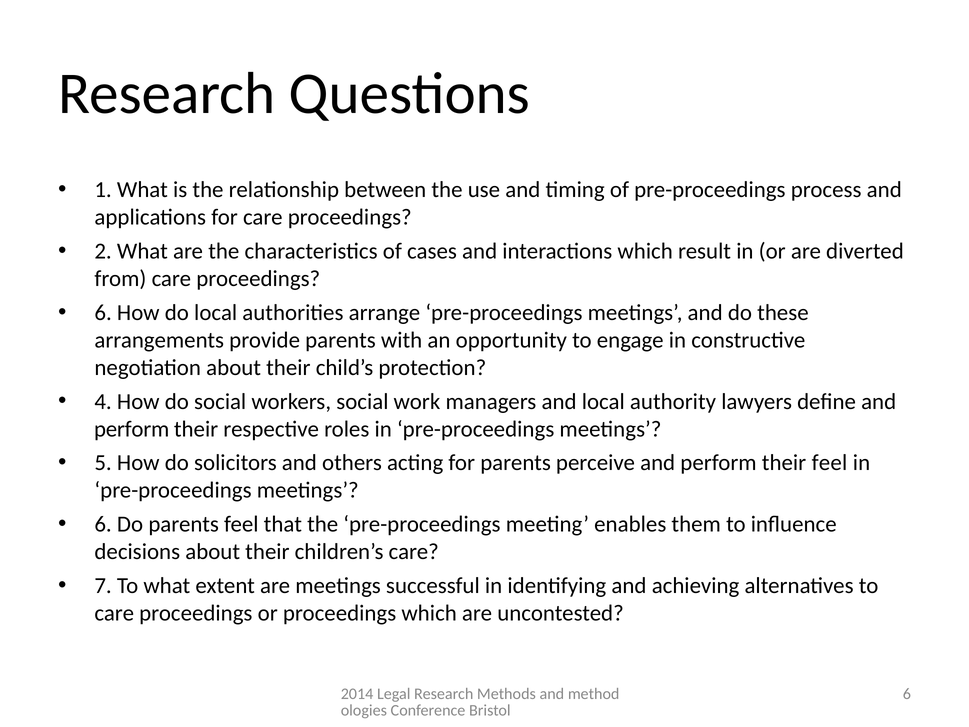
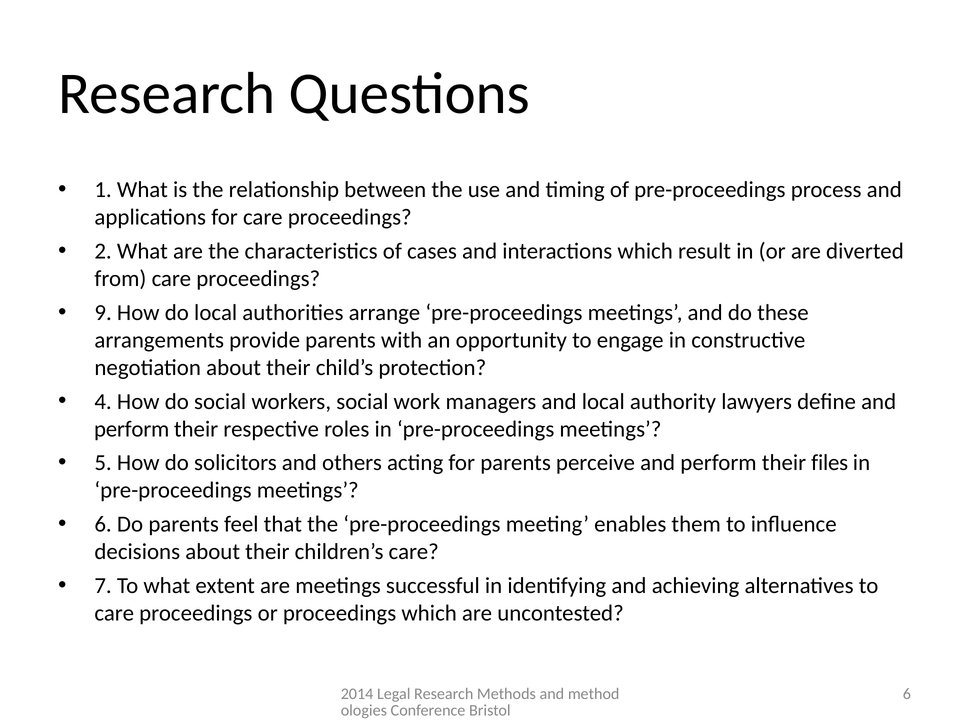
6: 6 -> 9 (103, 313)
their feel: feel -> files (830, 463)
